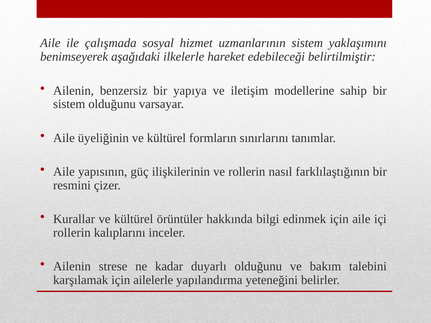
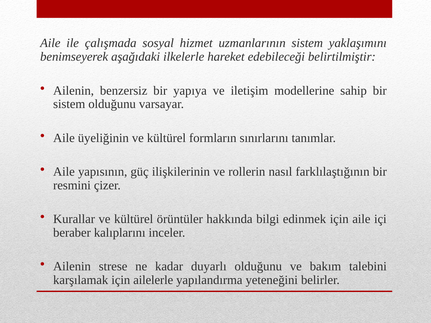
rollerin: rollerin -> beraber (72, 233)
